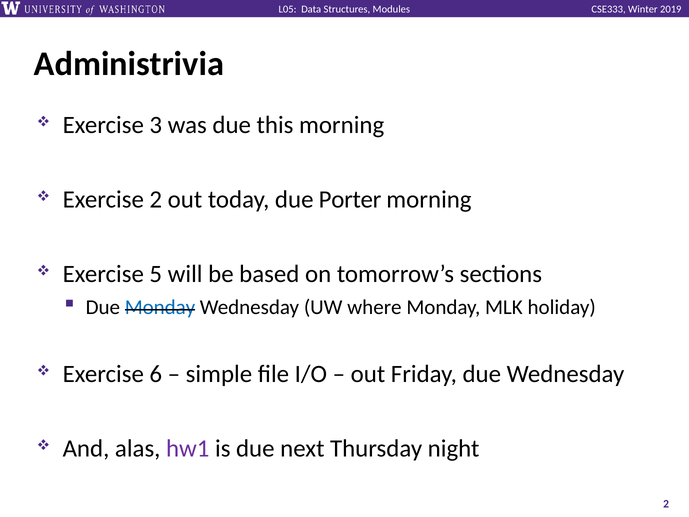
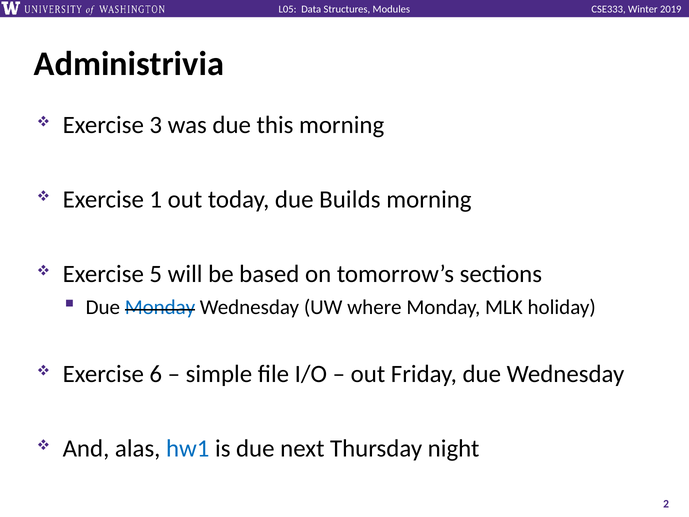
Exercise 2: 2 -> 1 (156, 200)
Porter: Porter -> Builds (350, 200)
hw1 colour: purple -> blue (188, 448)
